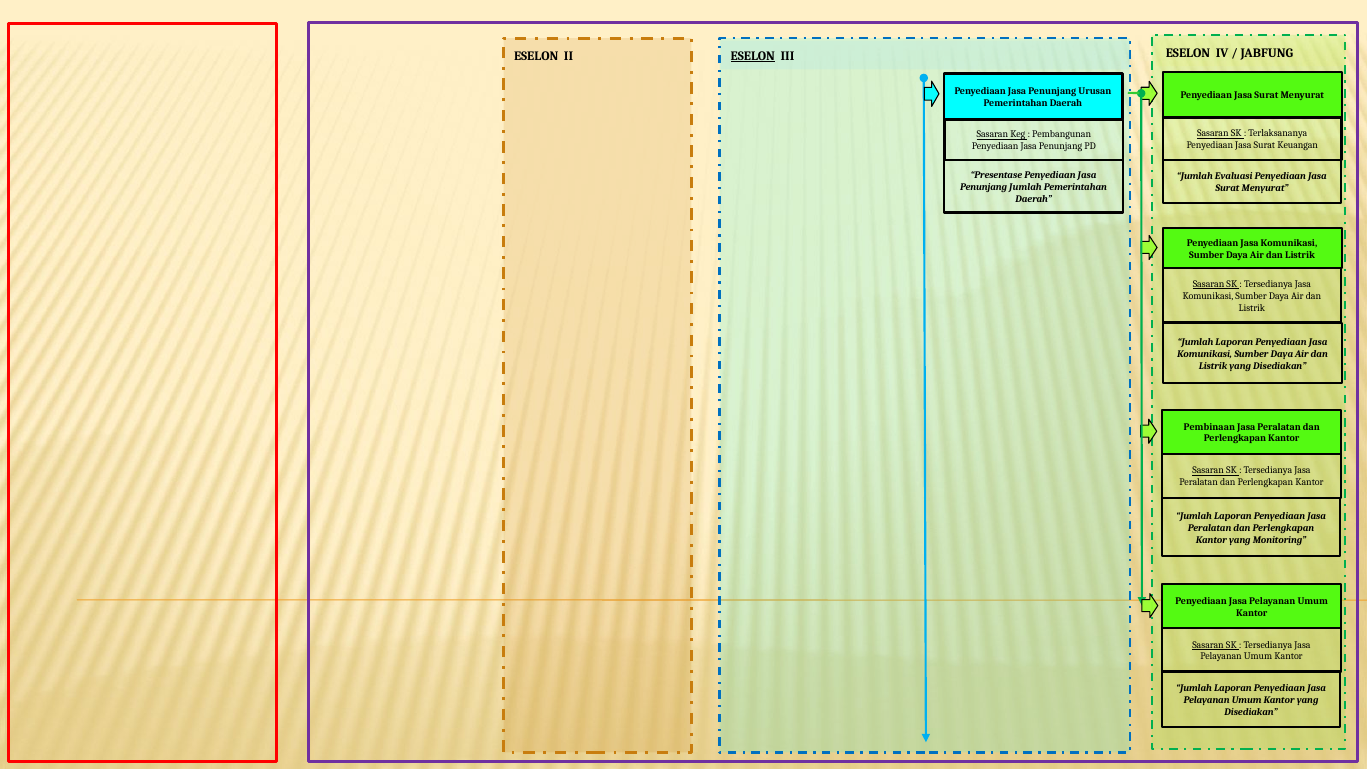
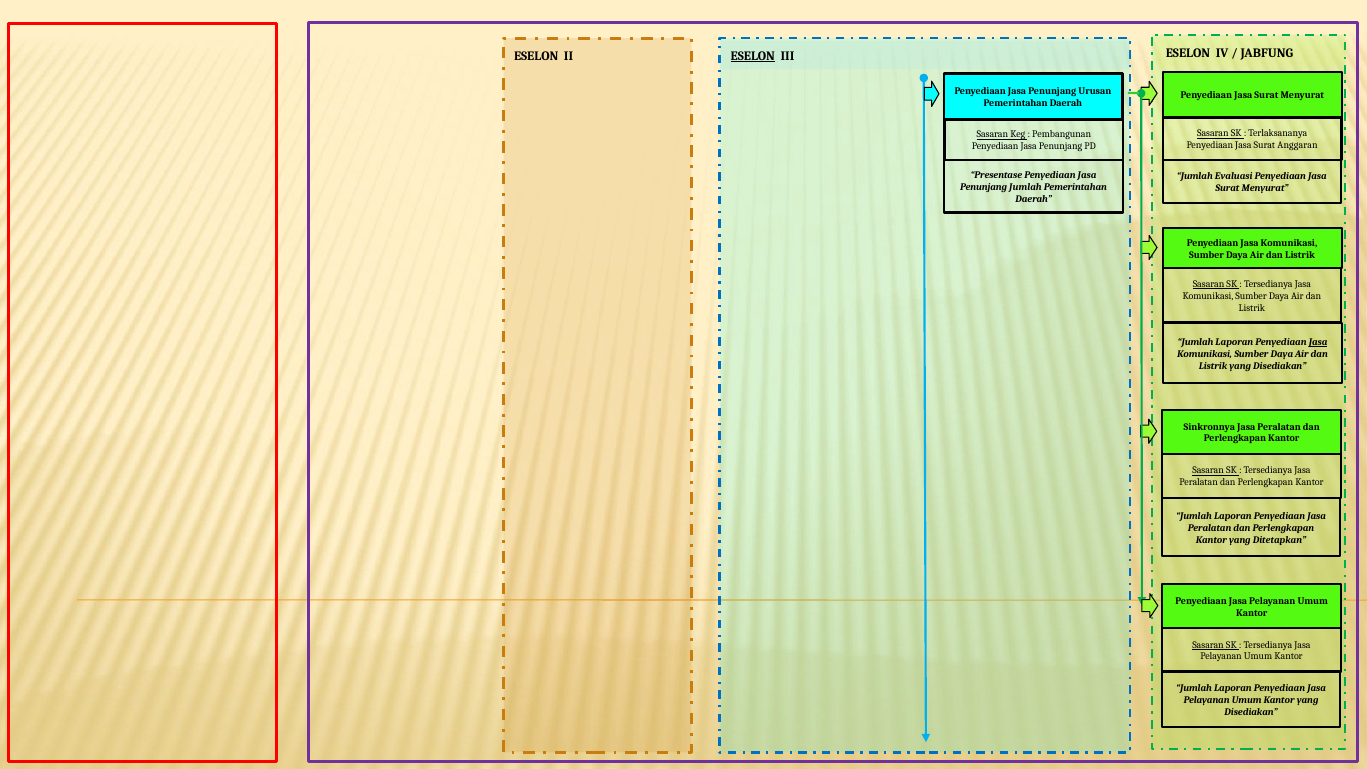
Keuangan: Keuangan -> Anggaran (1298, 145)
Jasa underline: none -> present (1318, 342)
Pembinaan: Pembinaan -> Sinkronnya (1209, 427)
Monitoring: Monitoring -> Ditetapkan (1279, 540)
